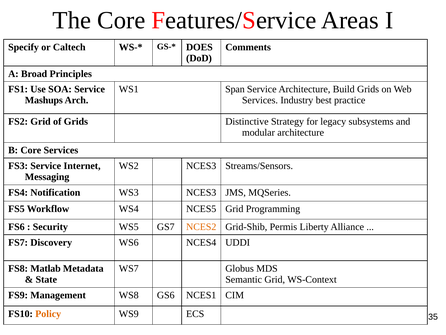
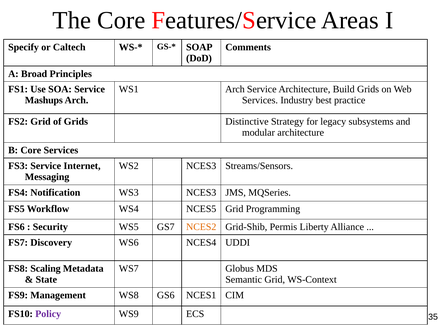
DOES: DOES -> SOAP (199, 47)
WS1 Span: Span -> Arch (235, 89)
Matlab: Matlab -> Scaling (46, 268)
Policy colour: orange -> purple (48, 313)
